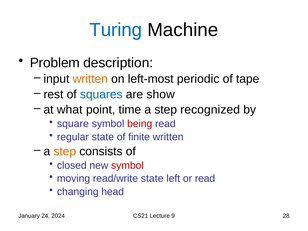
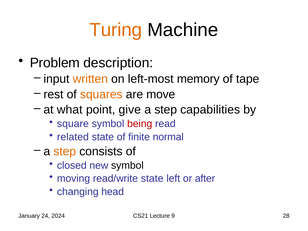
Turing colour: blue -> orange (116, 30)
periodic: periodic -> memory (198, 79)
squares colour: blue -> orange (101, 94)
show: show -> move (161, 94)
time: time -> give (130, 110)
recognized: recognized -> capabilities (210, 110)
regular: regular -> related (73, 137)
finite written: written -> normal (168, 137)
symbol colour: red -> black (127, 165)
or read: read -> after (205, 179)
